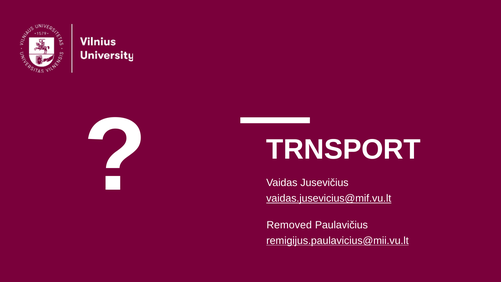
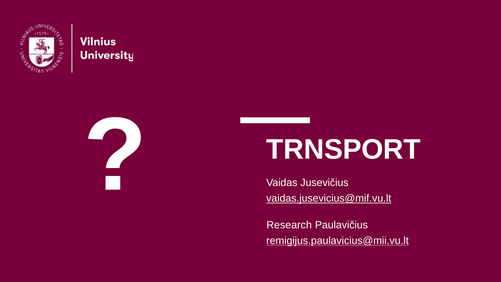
Removed: Removed -> Research (289, 225)
